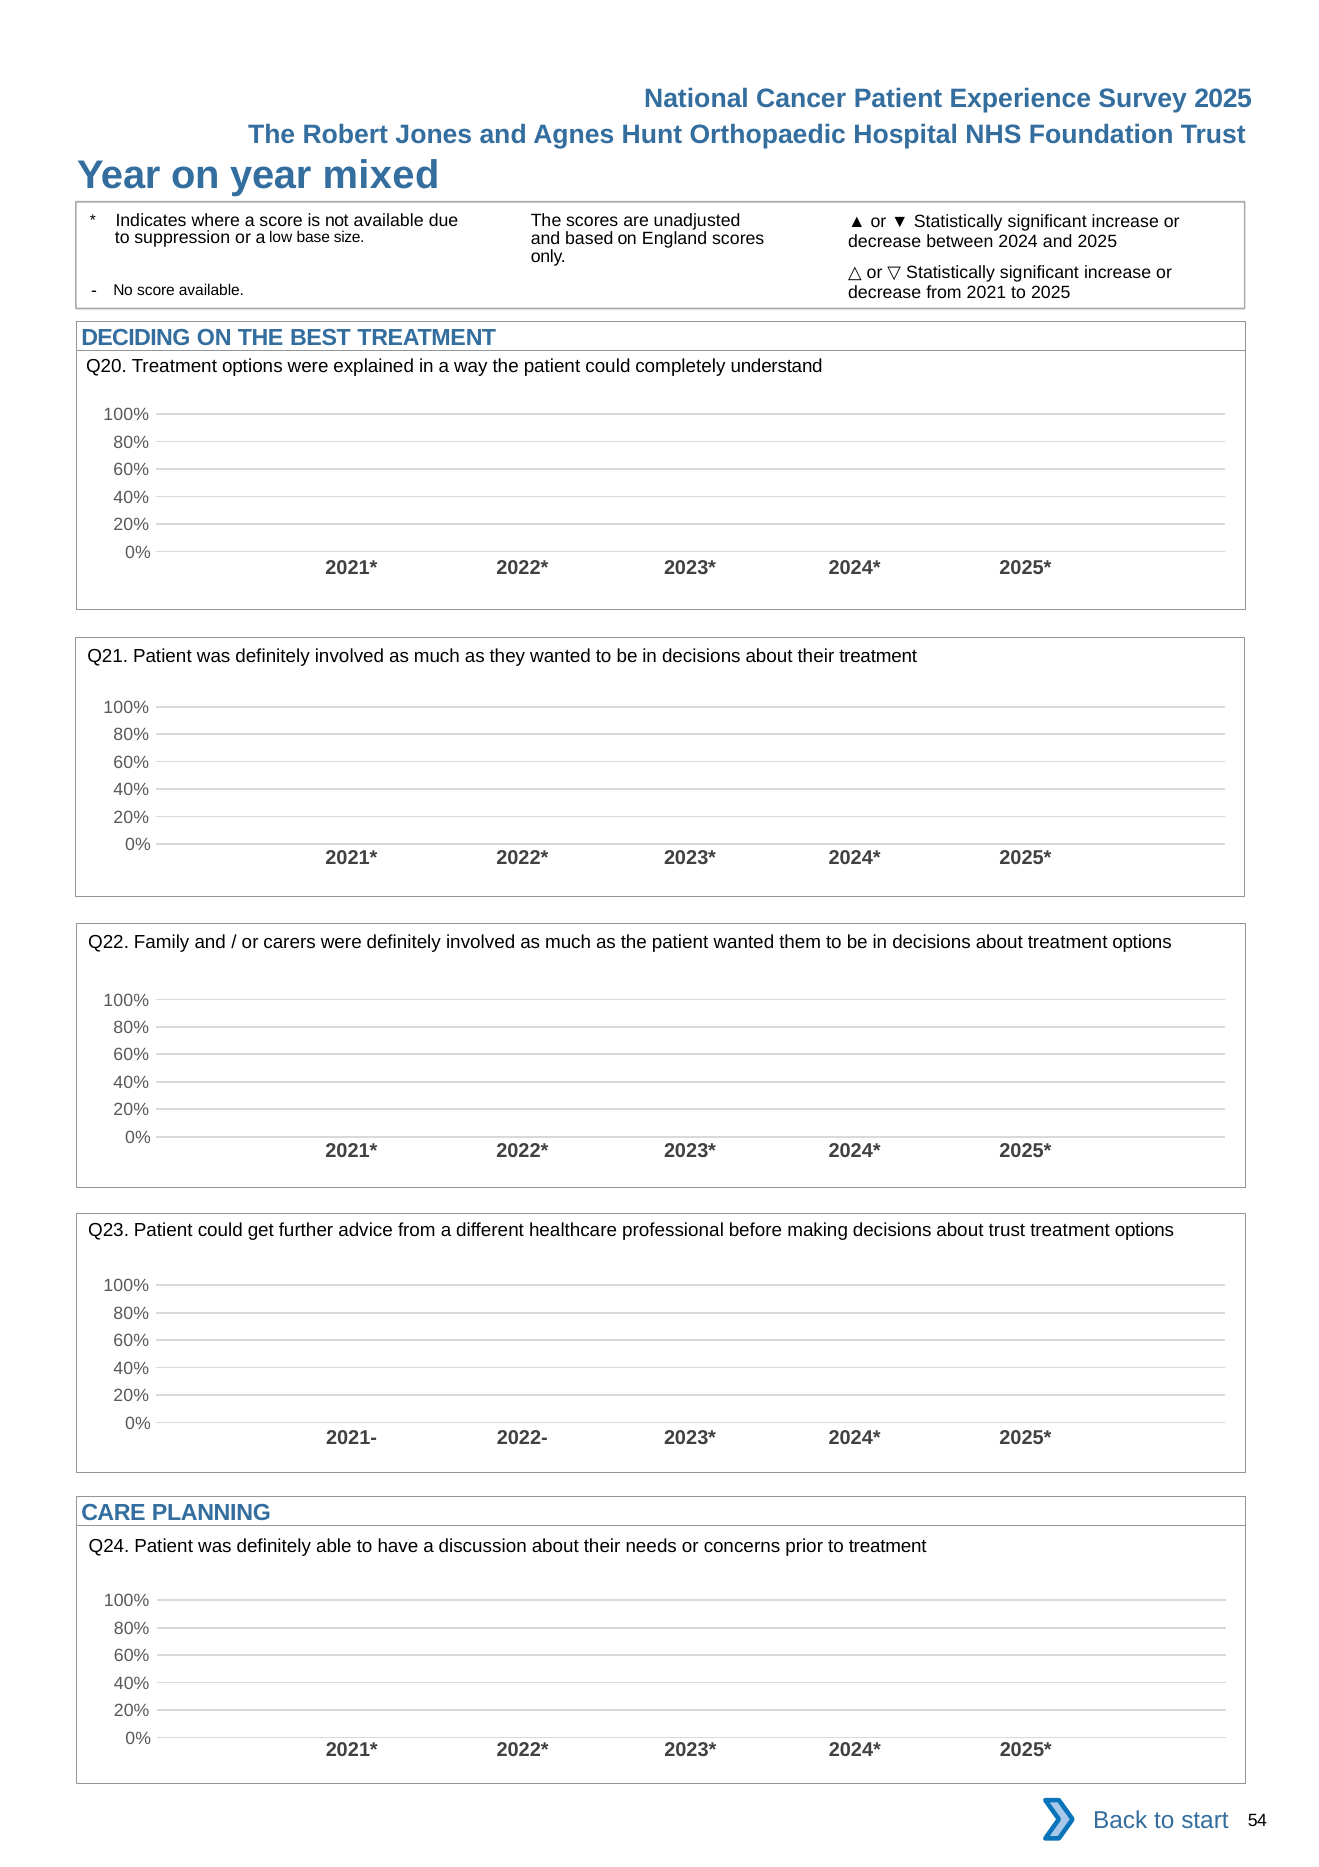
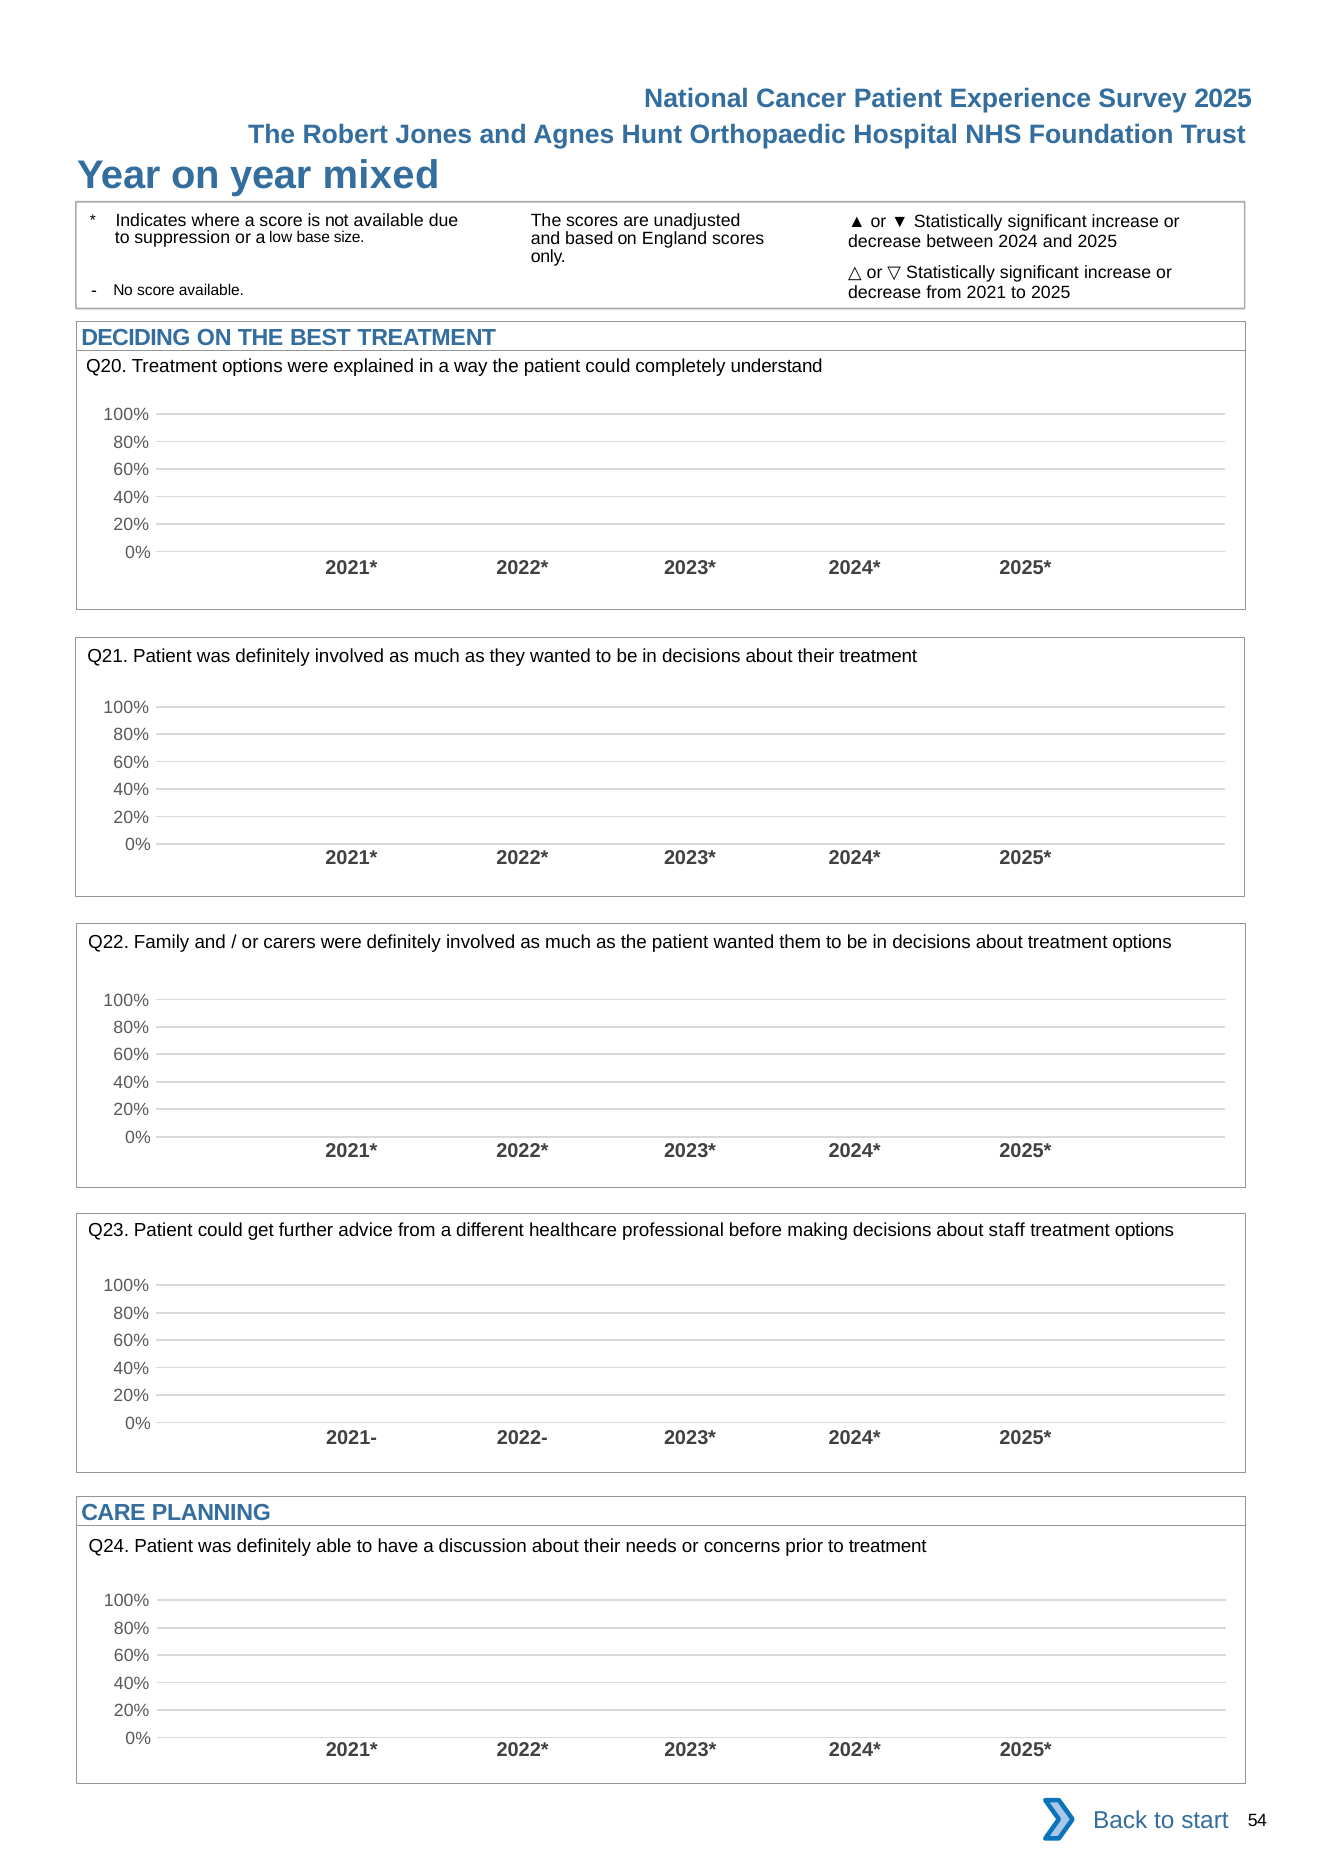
about trust: trust -> staff (1007, 1230)
